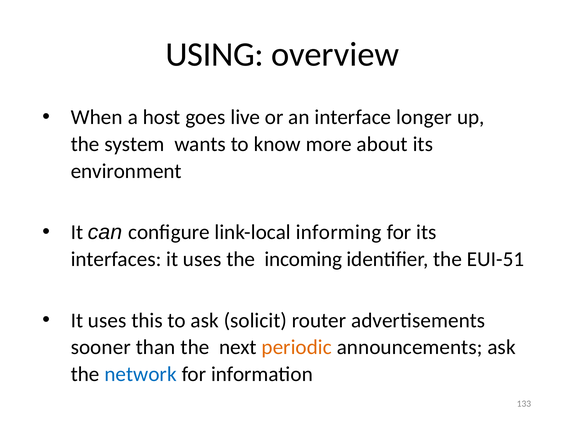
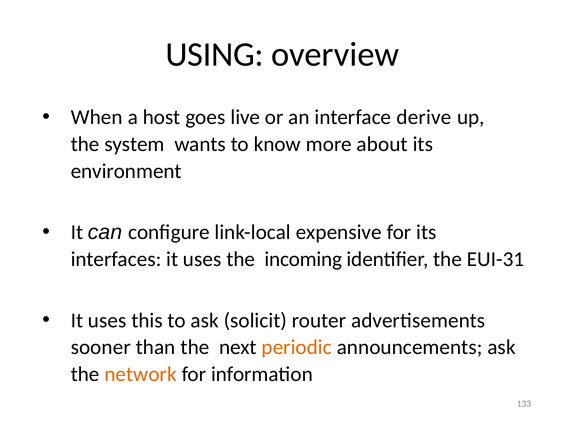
longer: longer -> derive (424, 117)
informing: informing -> expensive (339, 233)
EUI-51: EUI-51 -> EUI-31 (495, 260)
network colour: blue -> orange (141, 375)
